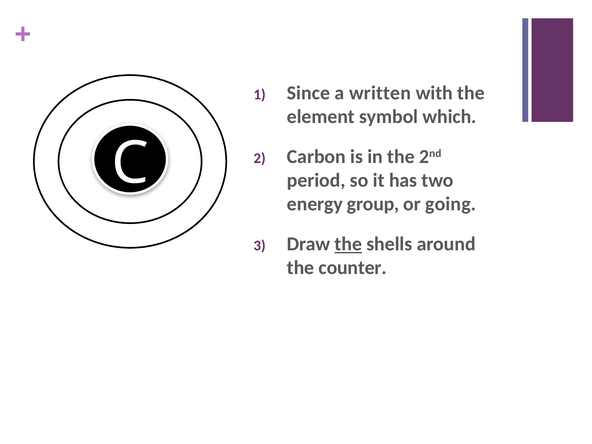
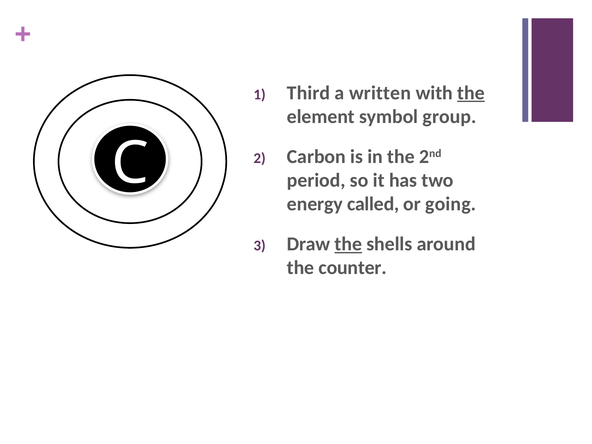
Since: Since -> Third (308, 93)
the underline: none -> present (471, 93)
which: which -> group (450, 117)
group: group -> called (373, 204)
